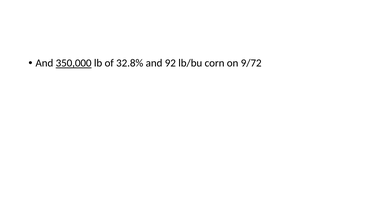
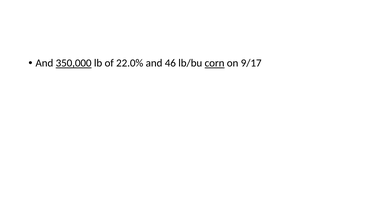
32.8%: 32.8% -> 22.0% (130, 63)
92: 92 -> 46 (170, 63)
corn underline: none -> present (215, 63)
9/72: 9/72 -> 9/17 (251, 63)
